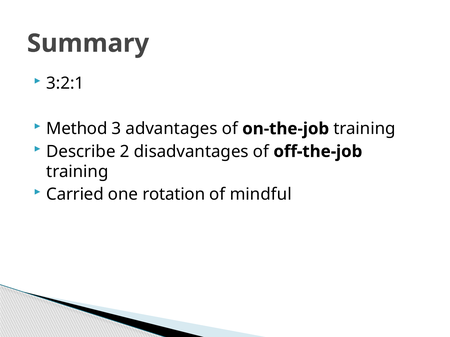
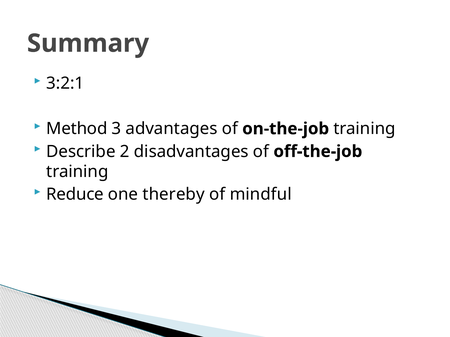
Carried: Carried -> Reduce (75, 195)
rotation: rotation -> thereby (174, 195)
